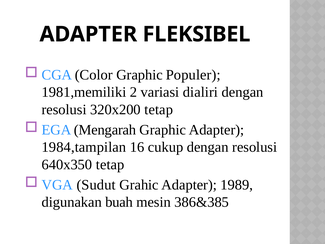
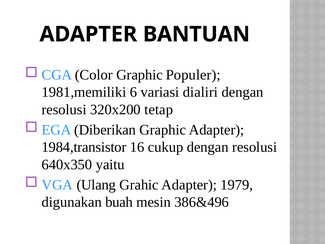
FLEKSIBEL: FLEKSIBEL -> BANTUAN (196, 34)
2: 2 -> 6 (133, 92)
Mengarah: Mengarah -> Diberikan (105, 130)
1984,tampilan: 1984,tampilan -> 1984,transistor (84, 147)
640x350 tetap: tetap -> yaitu (110, 164)
Sudut: Sudut -> Ulang (96, 185)
1989: 1989 -> 1979 (237, 185)
386&385: 386&385 -> 386&496 (202, 202)
